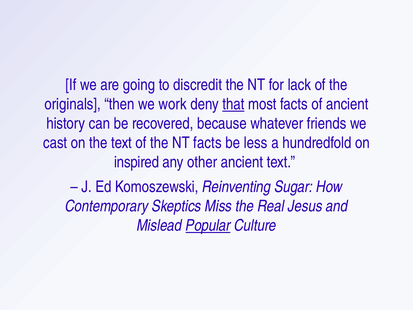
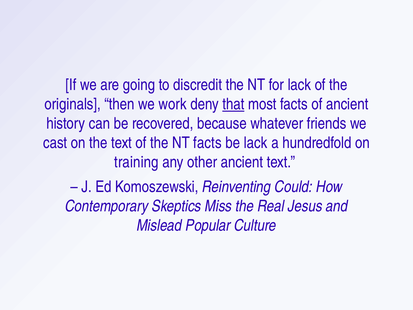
be less: less -> lack (256, 143)
inspired: inspired -> training (136, 162)
Sugar: Sugar -> Could (294, 187)
Popular underline: present -> none (208, 225)
